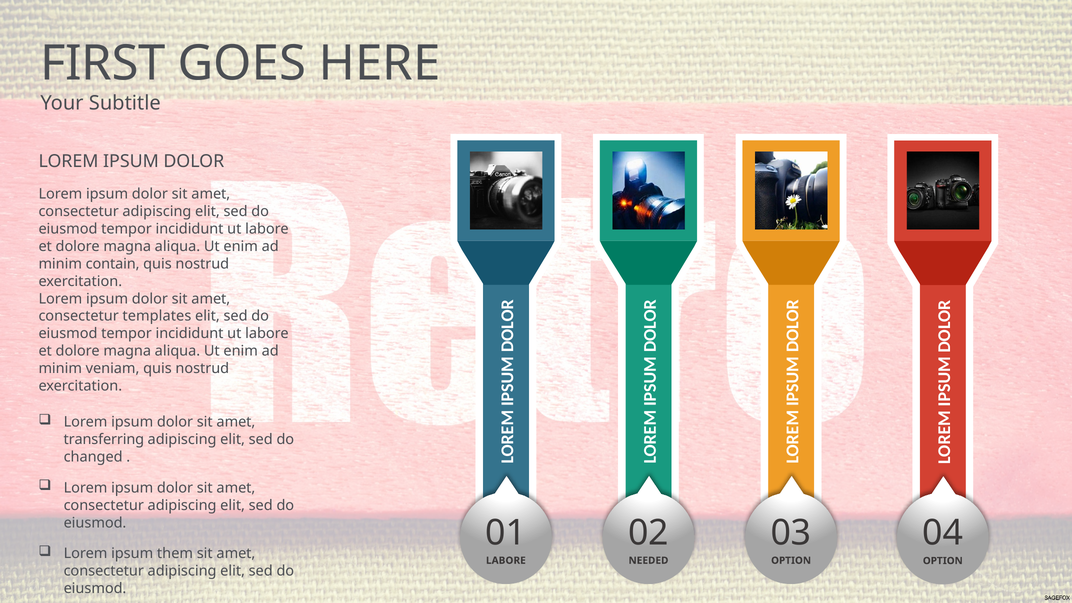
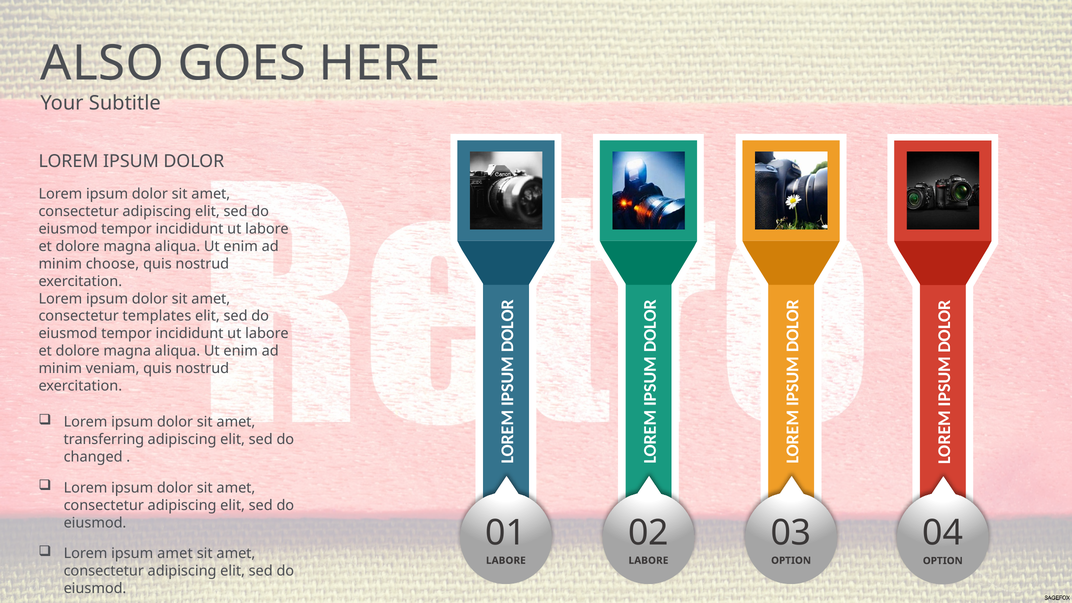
FIRST: FIRST -> ALSO (102, 64)
contain: contain -> choose (112, 264)
ipsum them: them -> amet (175, 554)
NEEDED: NEEDED -> LABORE (648, 560)
